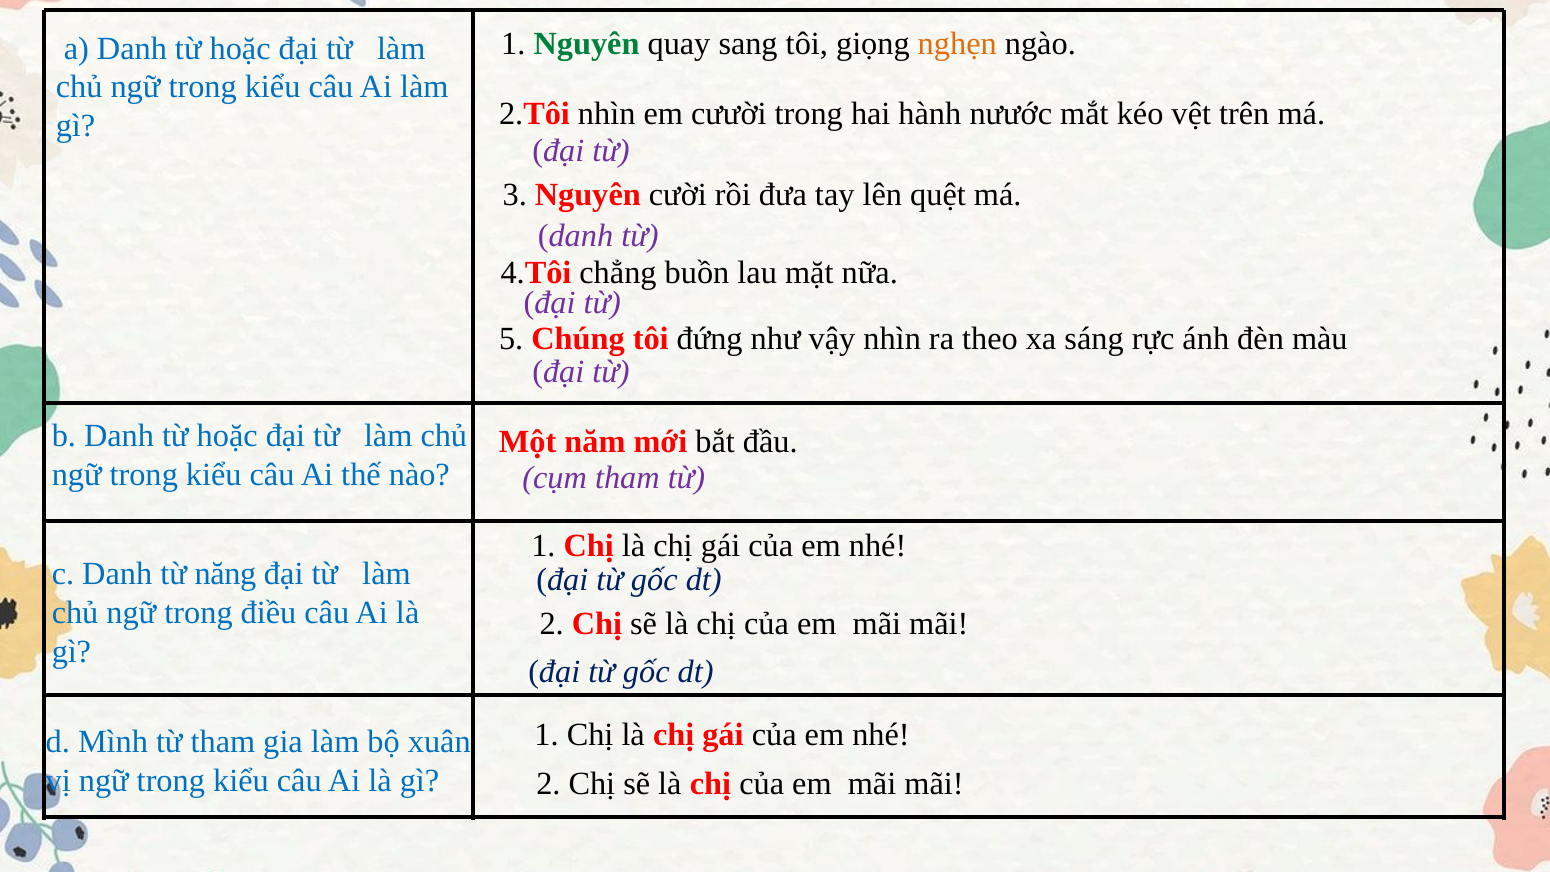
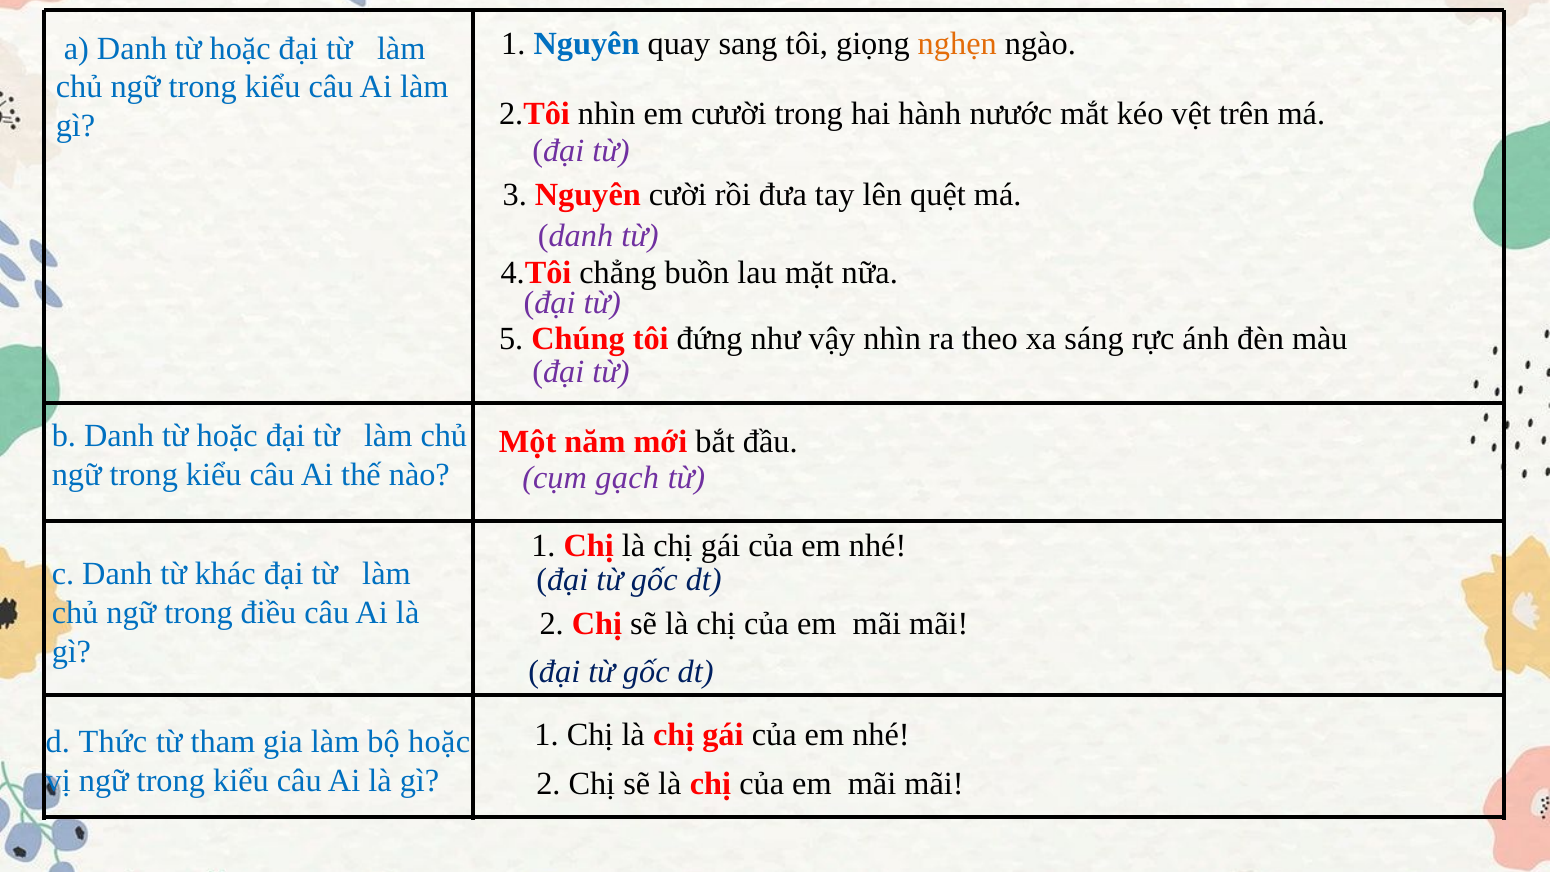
Nguyên colour: green -> blue (587, 44)
cụm tham: tham -> gạch (627, 477)
năng: năng -> khác (225, 574)
Mình: Mình -> Thức (113, 742)
bộ xuân: xuân -> hoặc (439, 742)
